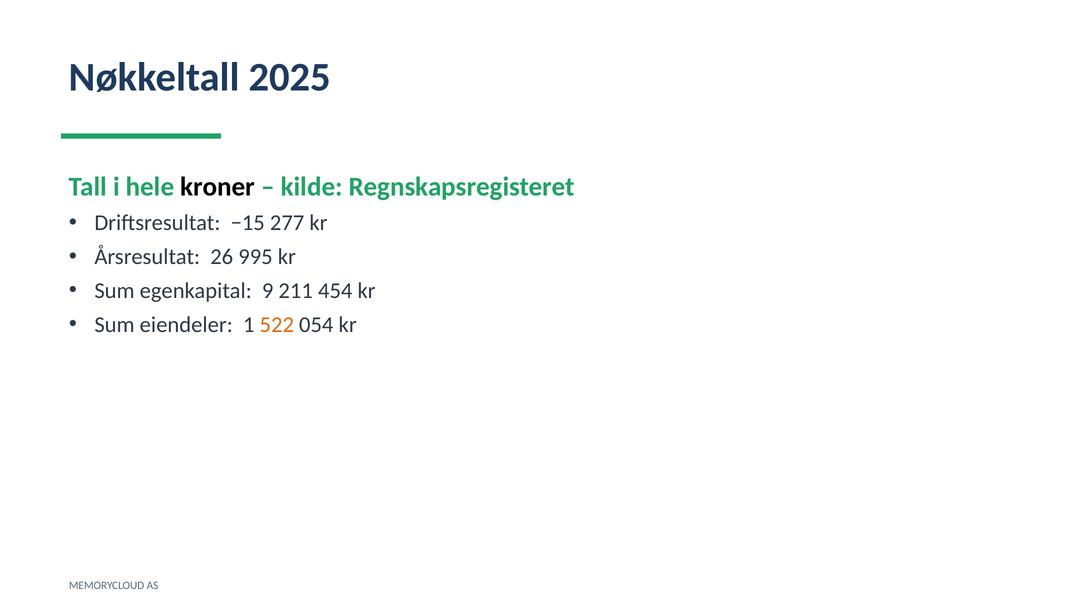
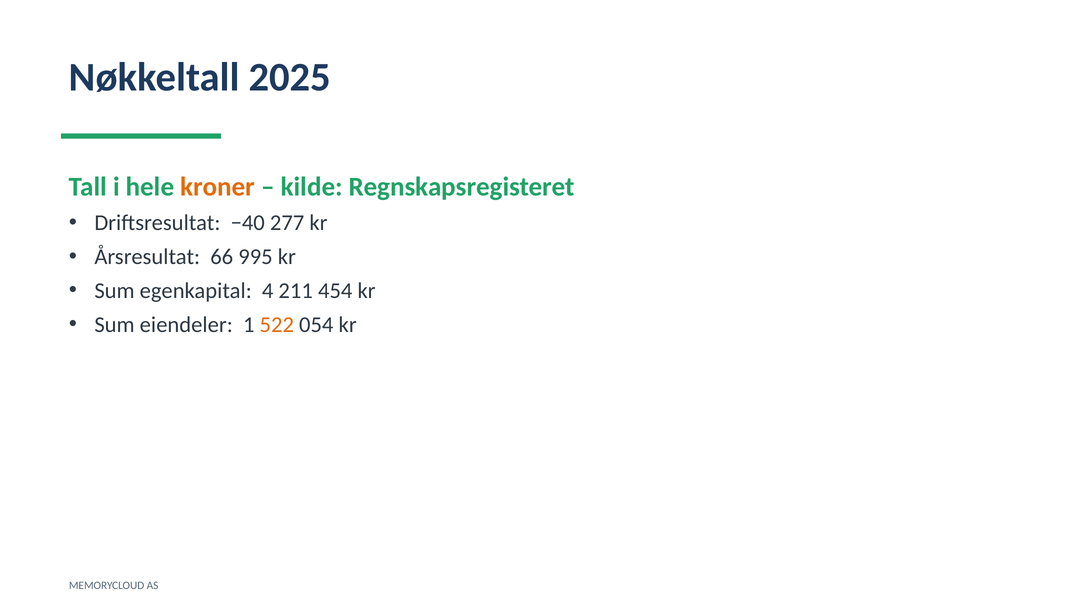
kroner colour: black -> orange (218, 187)
−15: −15 -> −40 (248, 223)
26: 26 -> 66 (222, 257)
9: 9 -> 4 (268, 291)
